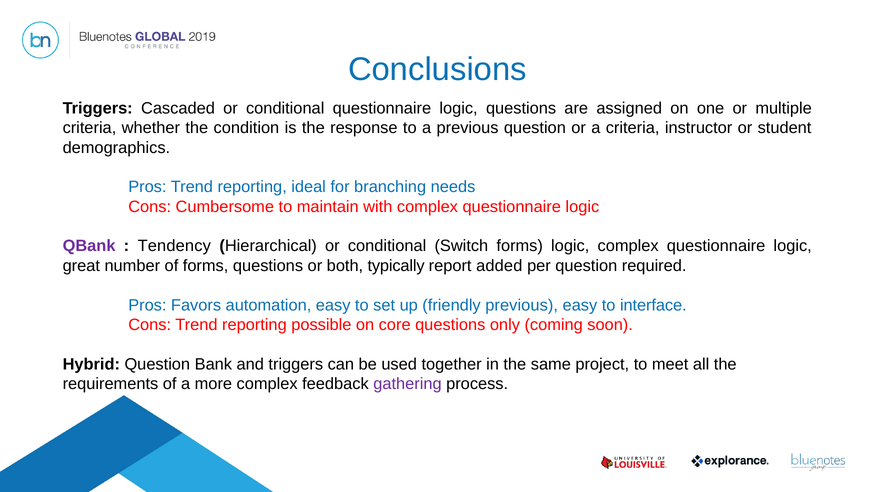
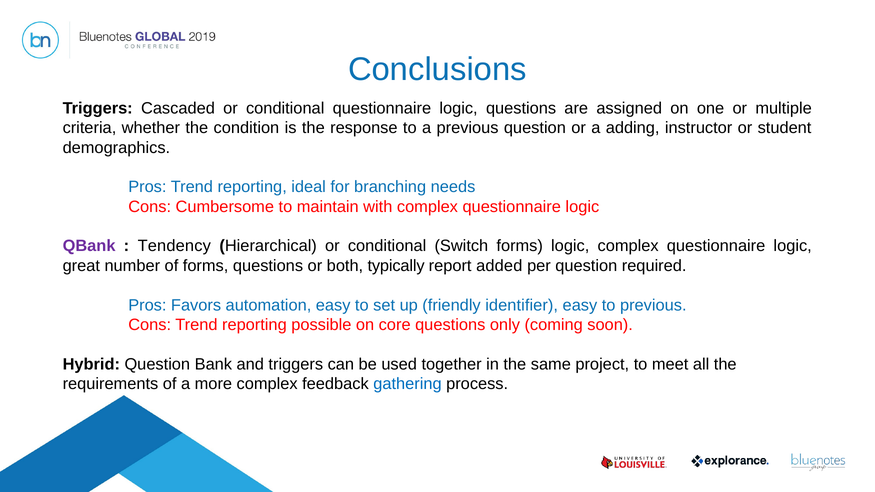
a criteria: criteria -> adding (633, 128)
friendly previous: previous -> identifier (522, 305)
to interface: interface -> previous (653, 305)
gathering colour: purple -> blue (407, 384)
